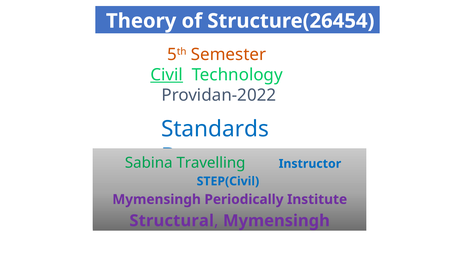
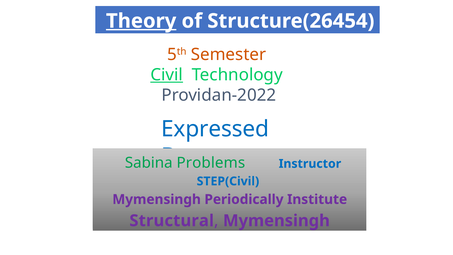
Theory underline: none -> present (141, 21)
Standards: Standards -> Expressed (215, 129)
Travelling: Travelling -> Problems (211, 163)
